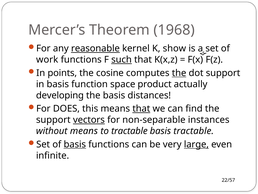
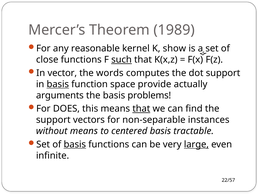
1968: 1968 -> 1989 (174, 30)
reasonable underline: present -> none (95, 48)
work: work -> close (47, 60)
points: points -> vector (62, 73)
cosine: cosine -> words (110, 73)
the underline: present -> none (179, 73)
basis underline: none -> present (58, 84)
product: product -> provide (155, 84)
developing: developing -> arguments (60, 95)
distances: distances -> problems (149, 95)
vectors underline: present -> none (89, 120)
to tractable: tractable -> centered (129, 131)
